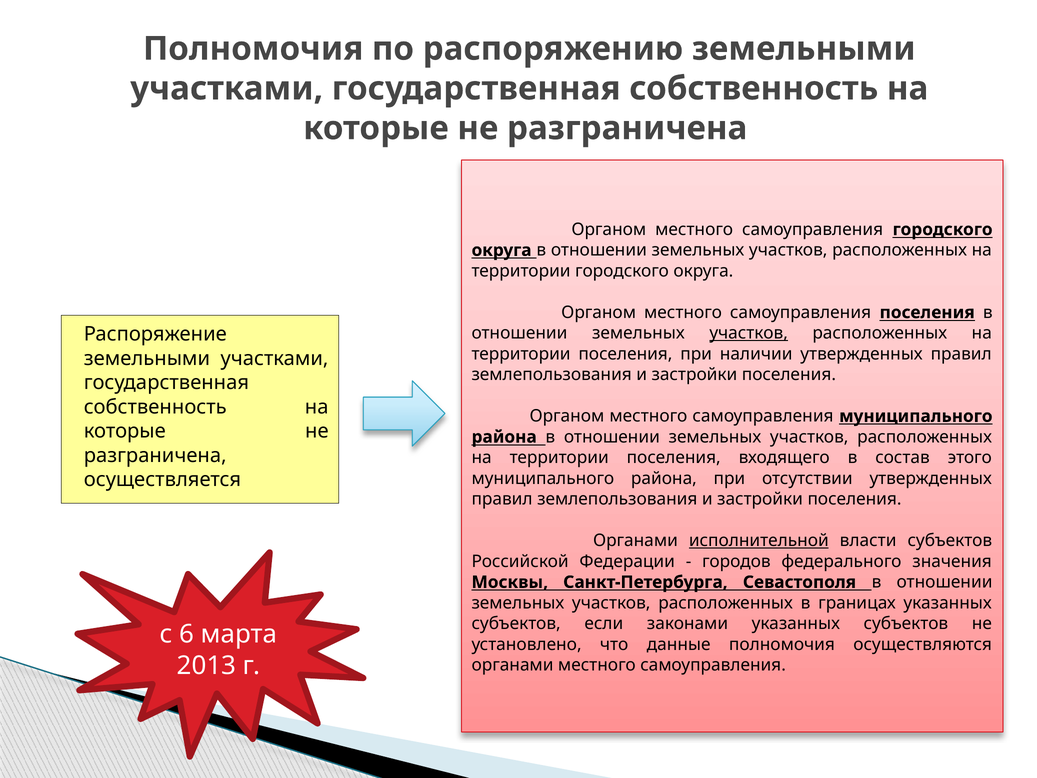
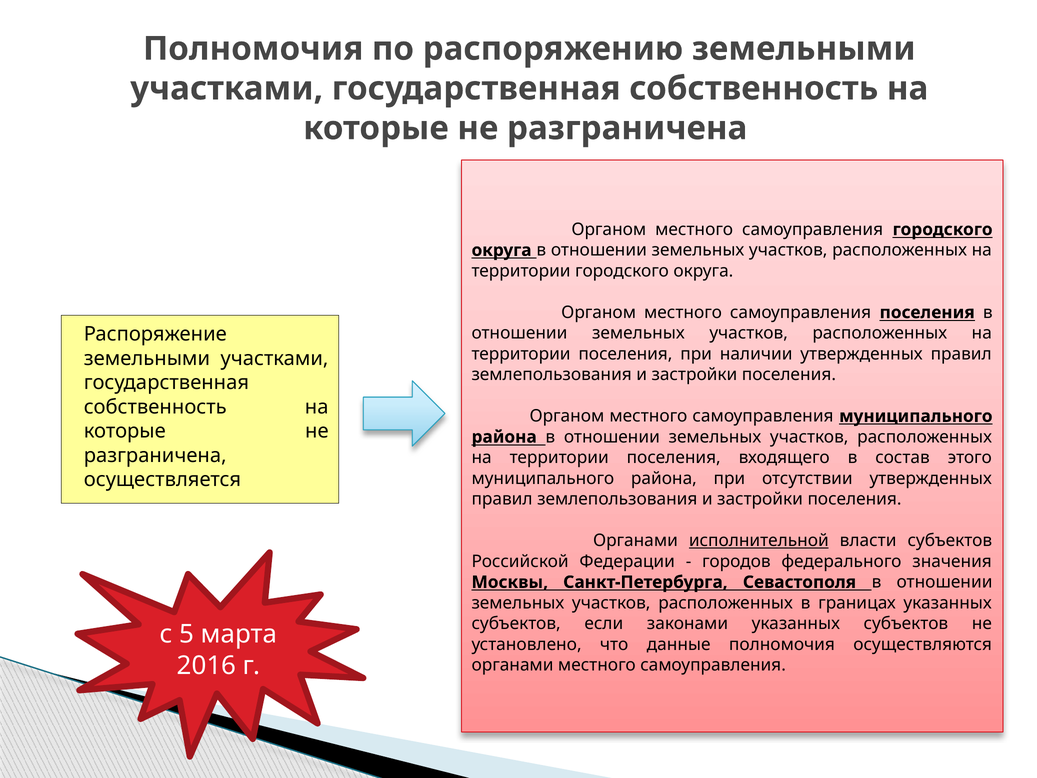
участков underline: present -> none (749, 333)
6: 6 -> 5 (187, 634)
2013: 2013 -> 2016 (207, 665)
